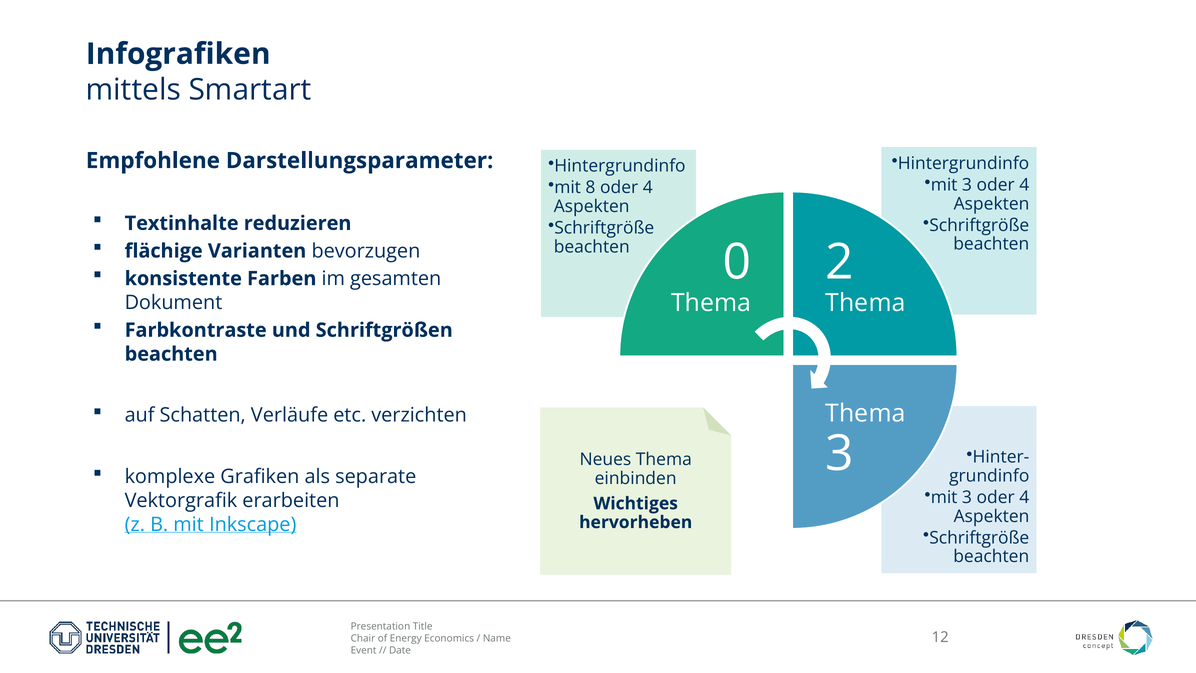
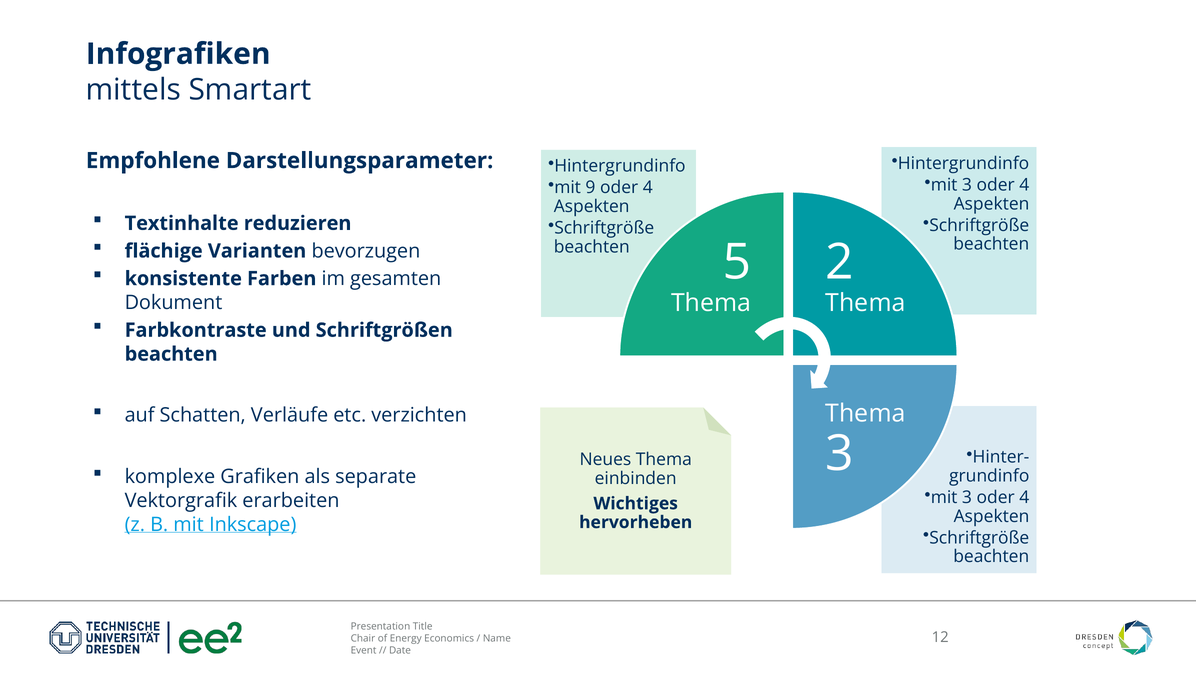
8: 8 -> 9 (590, 188)
0: 0 -> 5 (737, 262)
